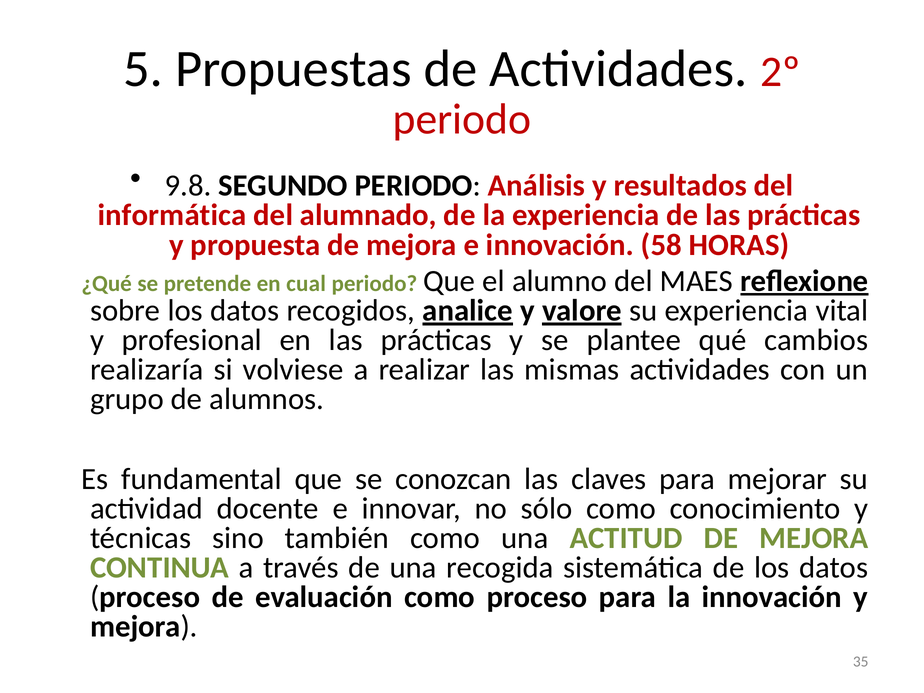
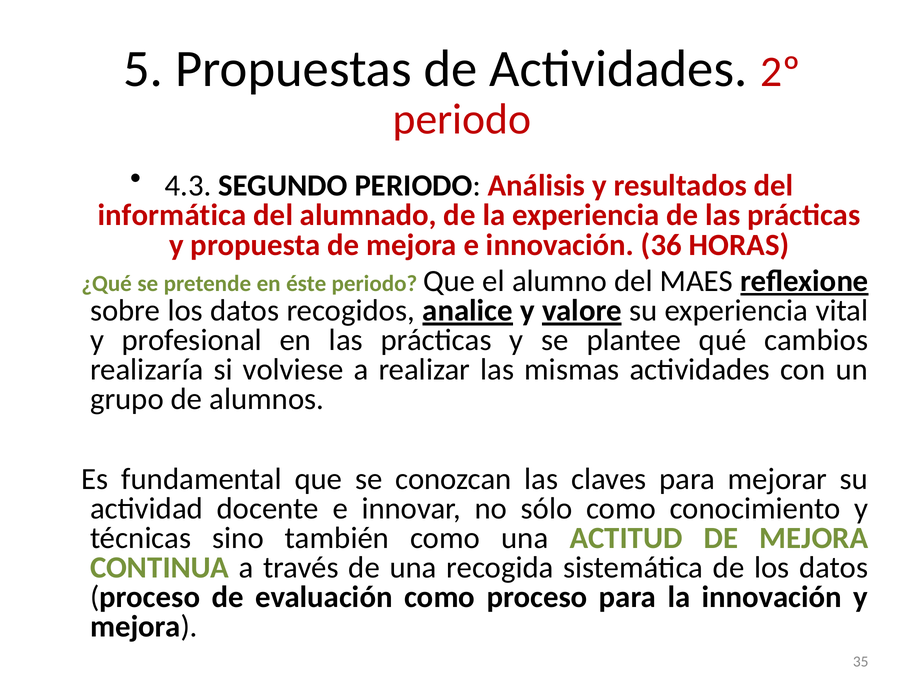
9.8: 9.8 -> 4.3 (188, 186)
58: 58 -> 36 (661, 245)
cual: cual -> éste (306, 284)
